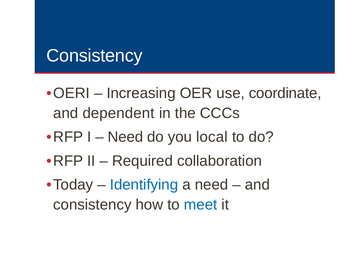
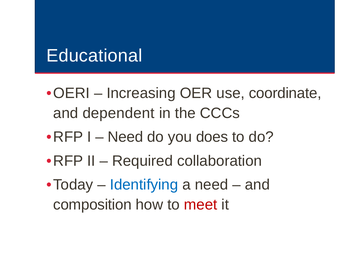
Consistency: Consistency -> Educational (94, 56)
local: local -> does (212, 137)
consistency: consistency -> composition (92, 205)
meet colour: blue -> red (201, 205)
